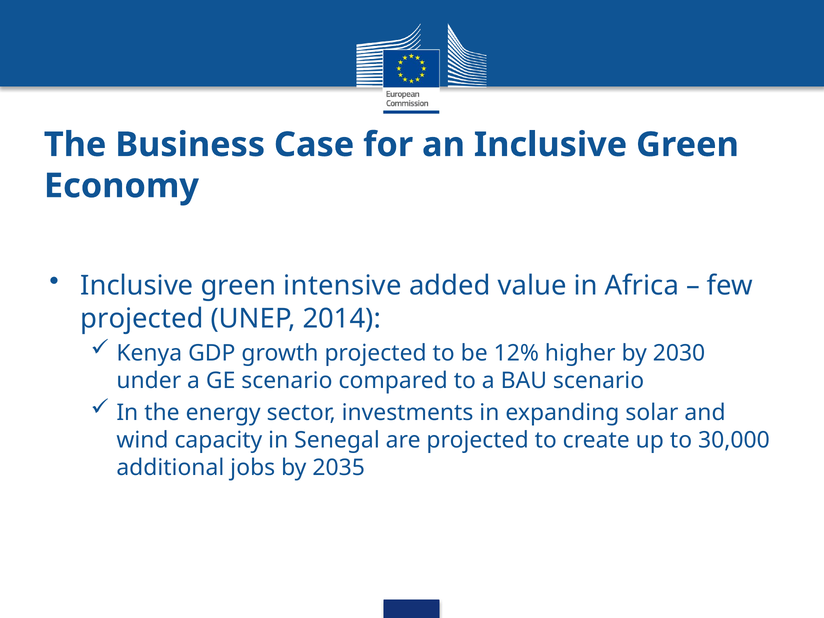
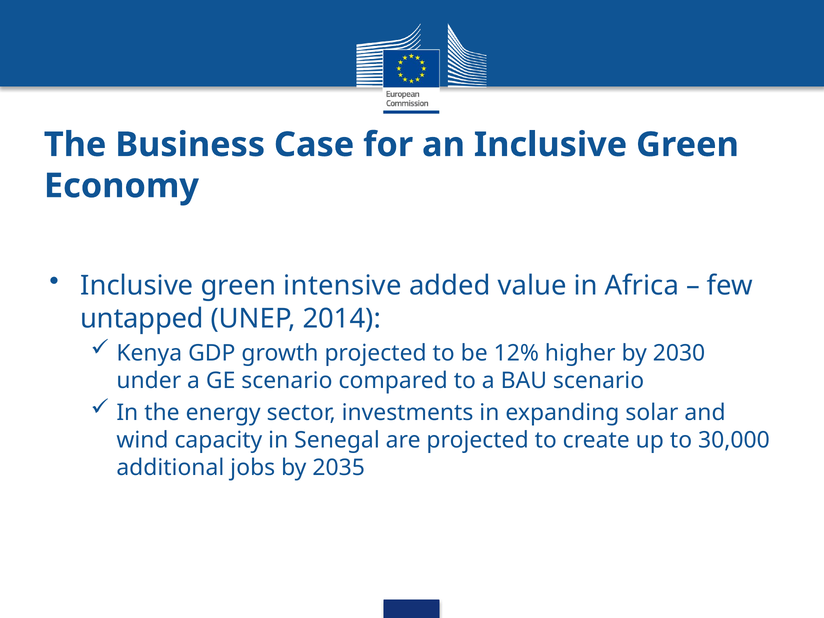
projected: projected -> untapped (142, 319)
